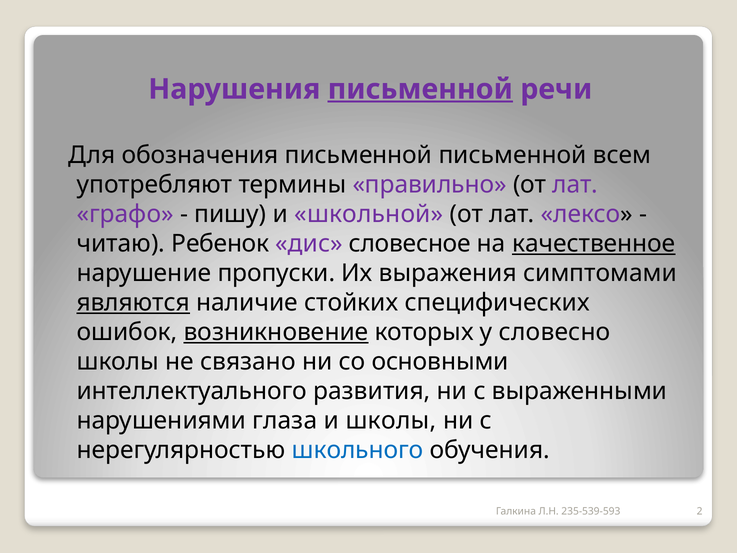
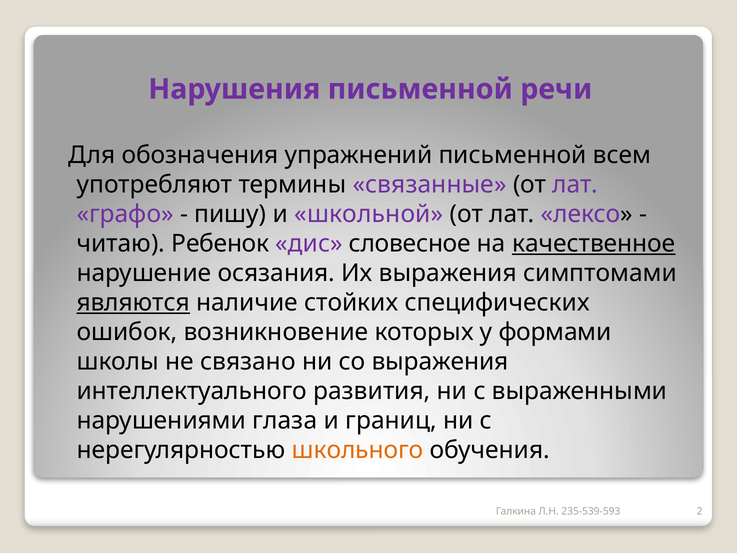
письменной underline: present -> none (420, 89)
обозначения письменной: письменной -> упражнений (359, 155)
правильно: правильно -> связанные (430, 185)
пропуски: пропуски -> осязания (276, 273)
возникновение underline: present -> none (276, 332)
словесно: словесно -> формами (555, 332)
со основными: основными -> выражения (440, 361)
и школы: школы -> границ (391, 420)
школьного colour: blue -> orange (358, 450)
